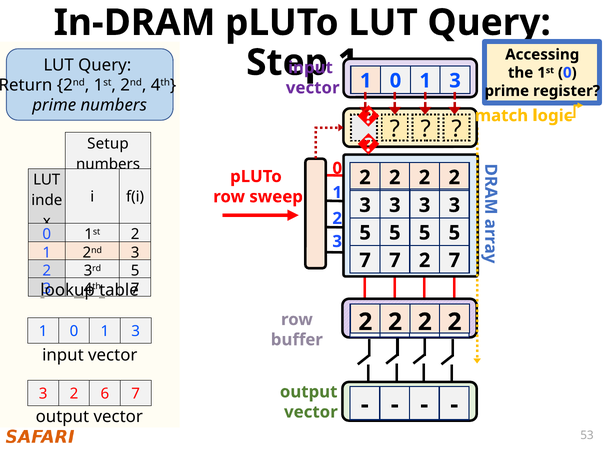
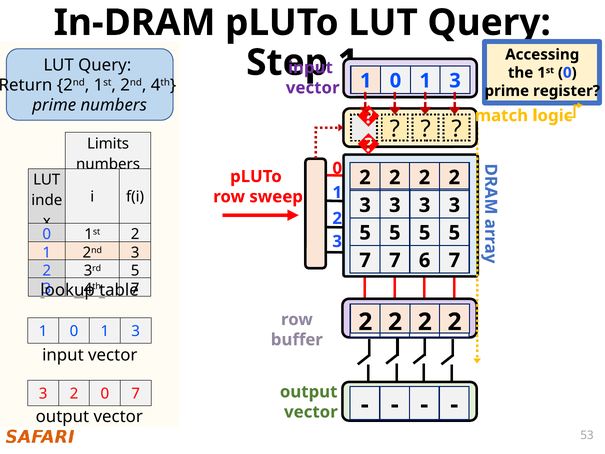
Setup: Setup -> Limits (108, 143)
7 2: 2 -> 6 (425, 260)
2 6: 6 -> 0 (105, 394)
